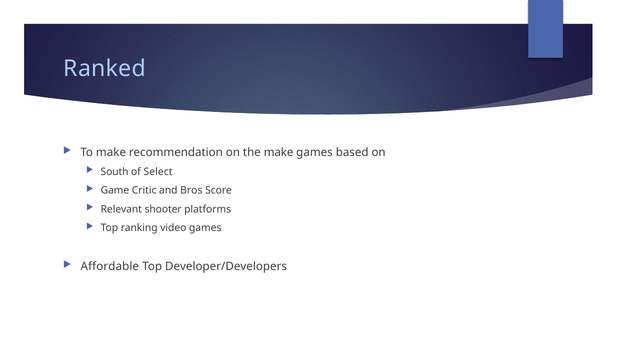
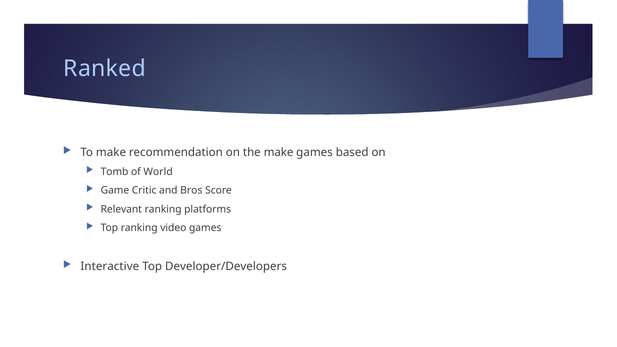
South: South -> Tomb (115, 172)
Select: Select -> World (158, 172)
Relevant shooter: shooter -> ranking (163, 209)
Affordable: Affordable -> Interactive (110, 266)
